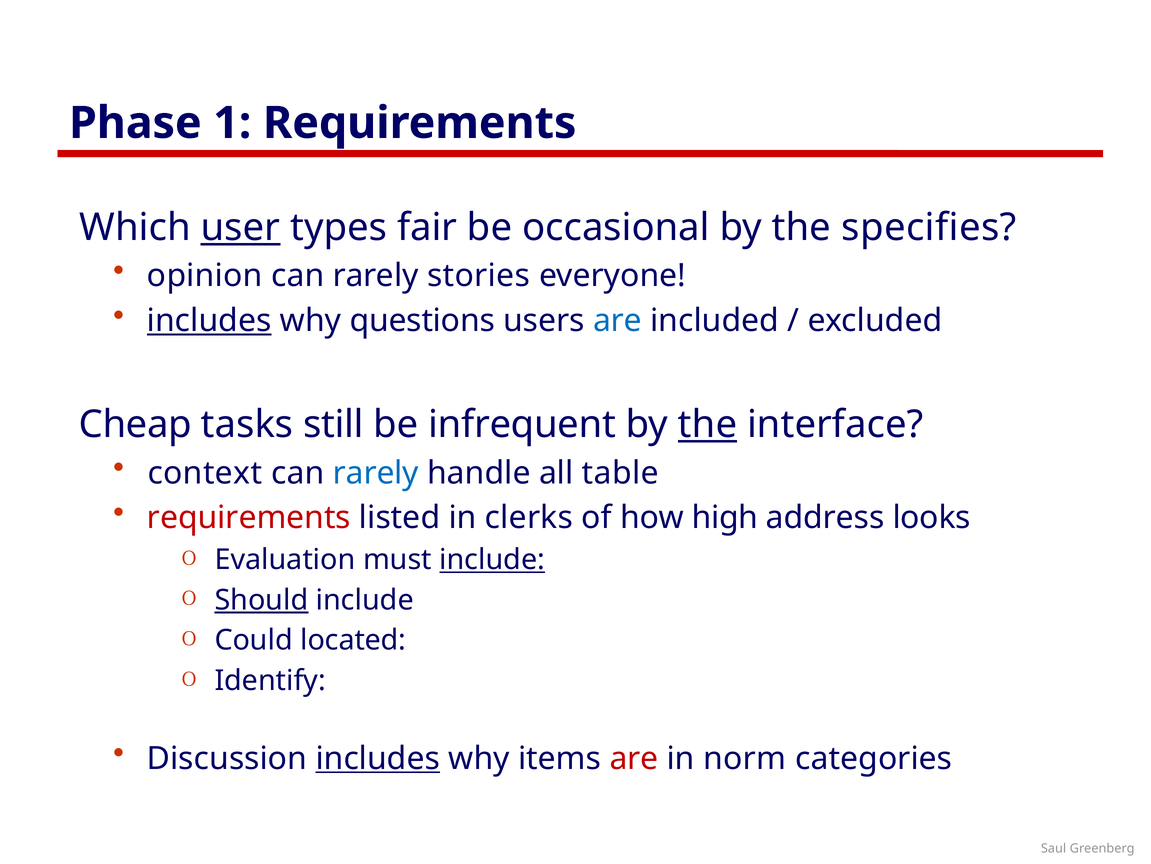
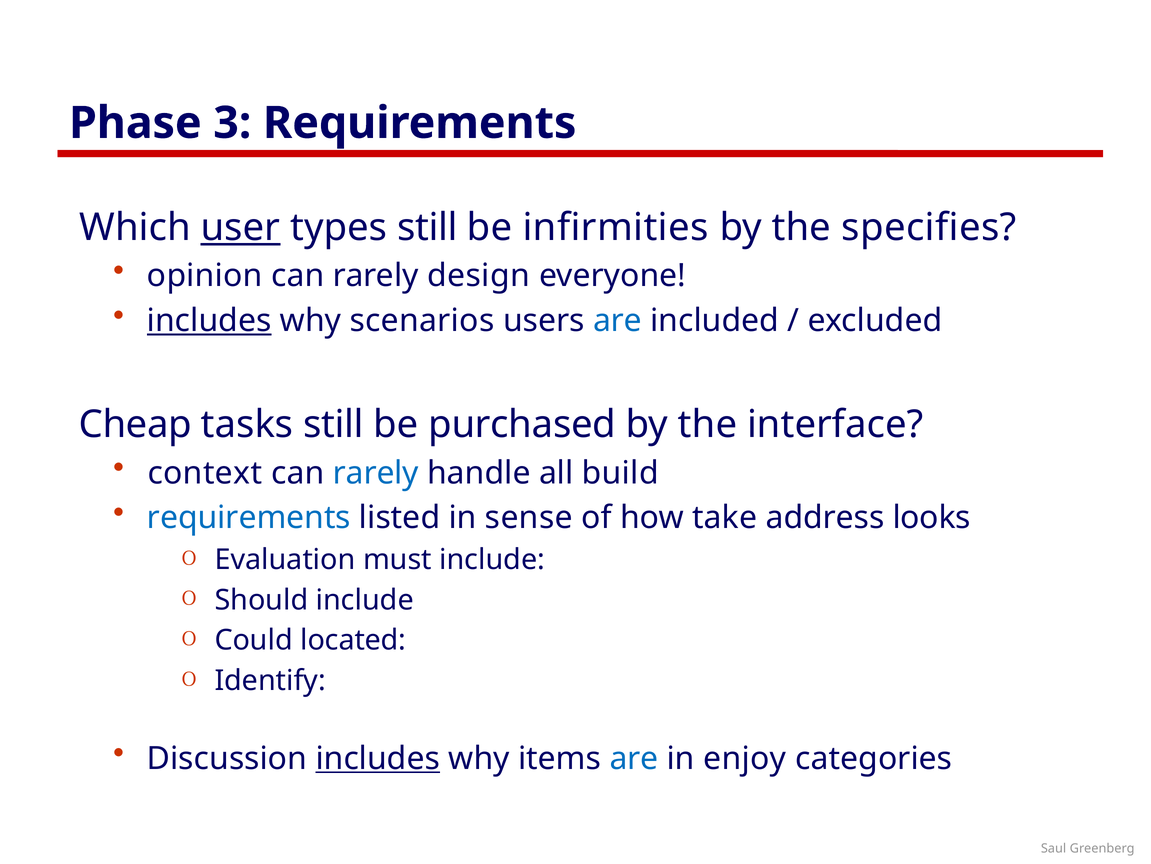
1: 1 -> 3 (232, 123)
types fair: fair -> still (427, 228)
occasional: occasional -> infirmities (616, 228)
stories: stories -> design (479, 276)
questions: questions -> scenarios (422, 320)
infrequent: infrequent -> purchased (522, 424)
the underline: present -> none (708, 424)
table: table -> build (620, 473)
requirements colour: red -> blue (249, 517)
clerks: clerks -> sense (529, 517)
high: high -> take (725, 517)
include underline: present -> none (492, 559)
Should underline: present -> none (261, 600)
are colour: red -> blue (634, 758)
norm: norm -> enjoy (745, 758)
